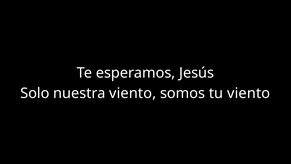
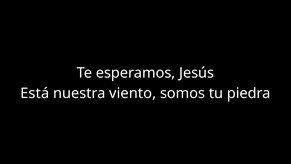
Solo: Solo -> Está (35, 93)
tu viento: viento -> piedra (249, 93)
